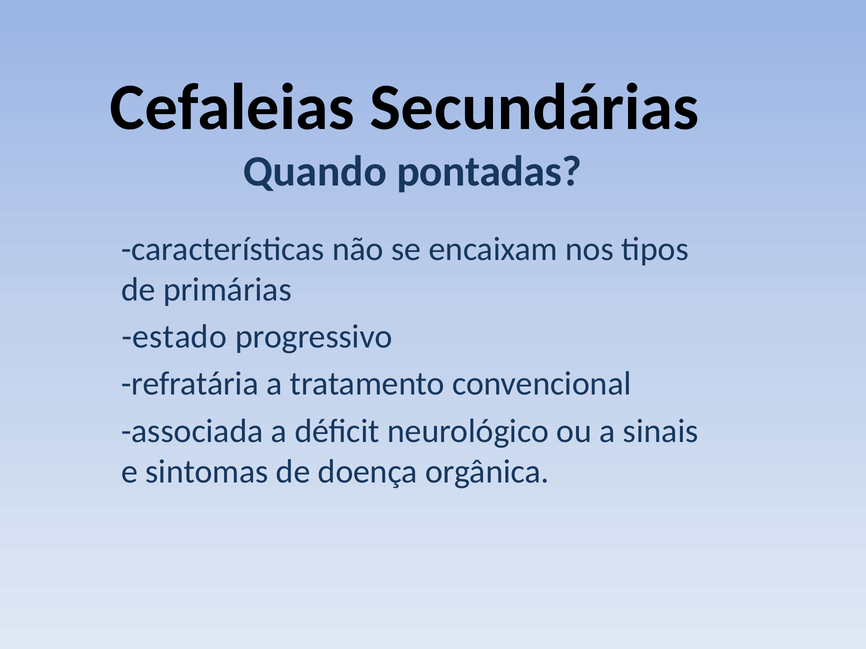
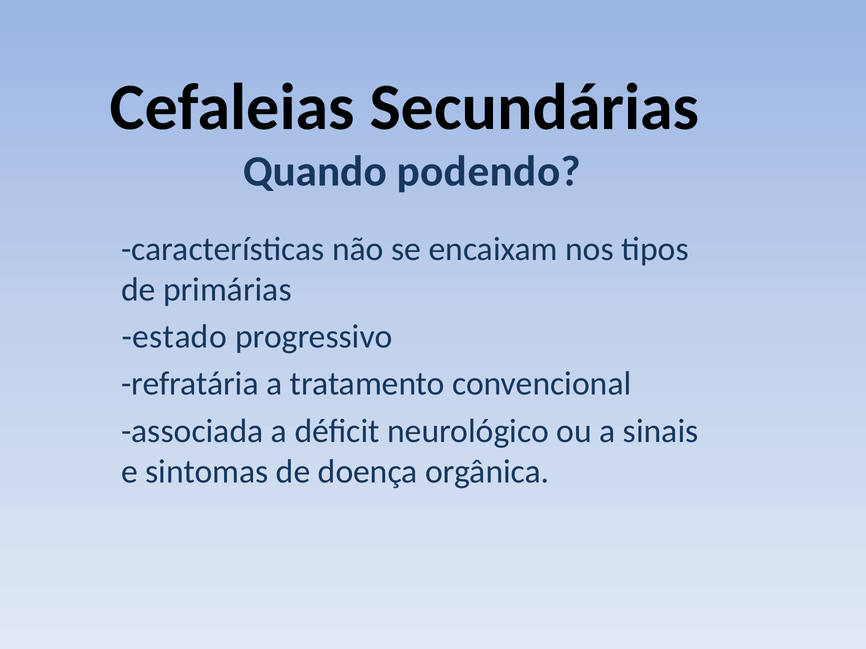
pontadas: pontadas -> podendo (489, 171)
